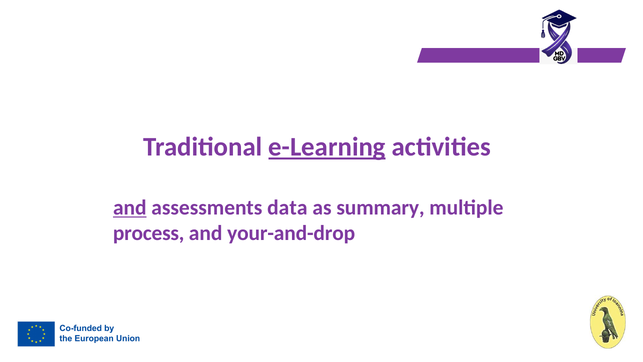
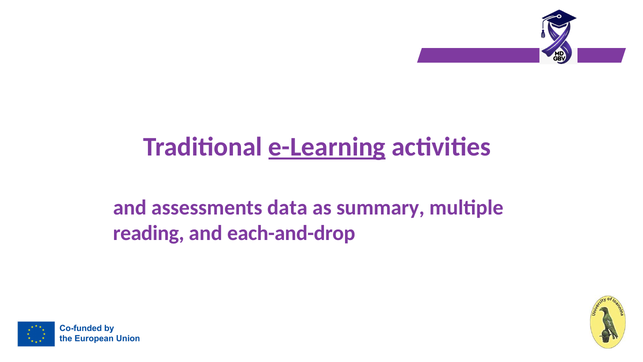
and underline: present -> none (130, 207)
process: process -> reading (149, 233)
your-and-drop: your-and-drop -> each-and-drop (291, 233)
